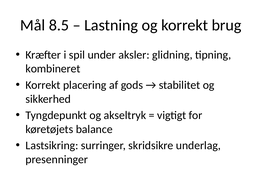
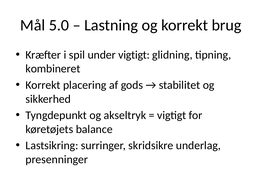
8.5: 8.5 -> 5.0 (59, 25)
under aksler: aksler -> vigtigt (134, 55)
